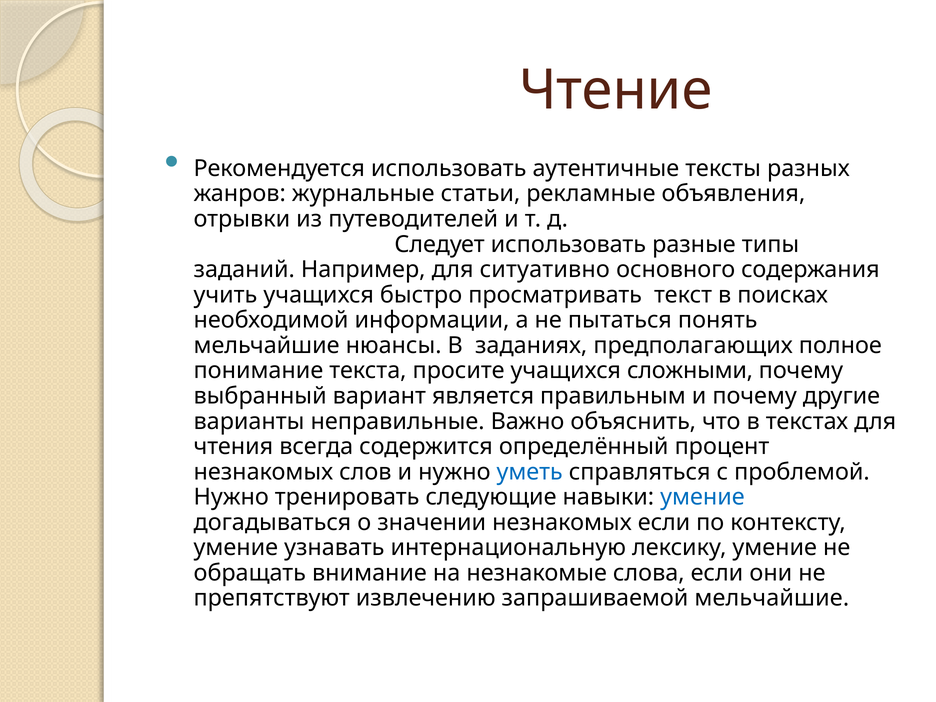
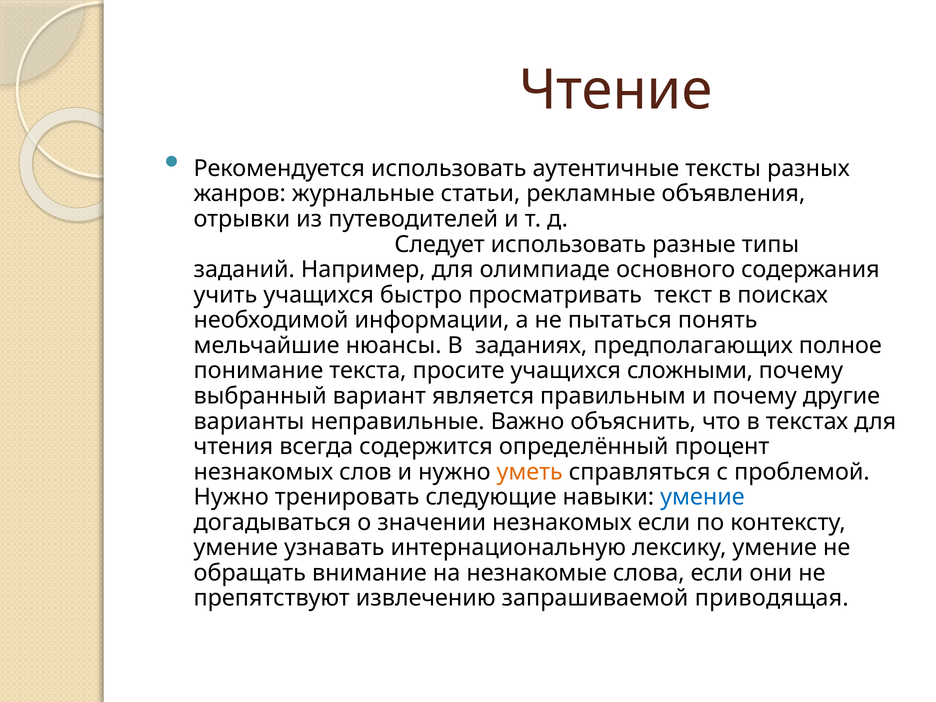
ситуативно: ситуативно -> олимпиаде (545, 270)
уметь colour: blue -> orange (530, 472)
запрашиваемой мельчайшие: мельчайшие -> приводящая (772, 598)
